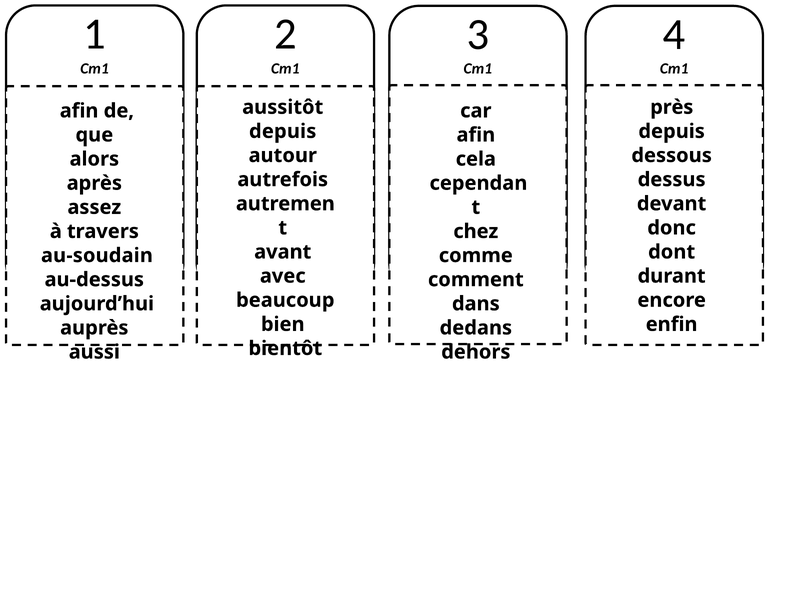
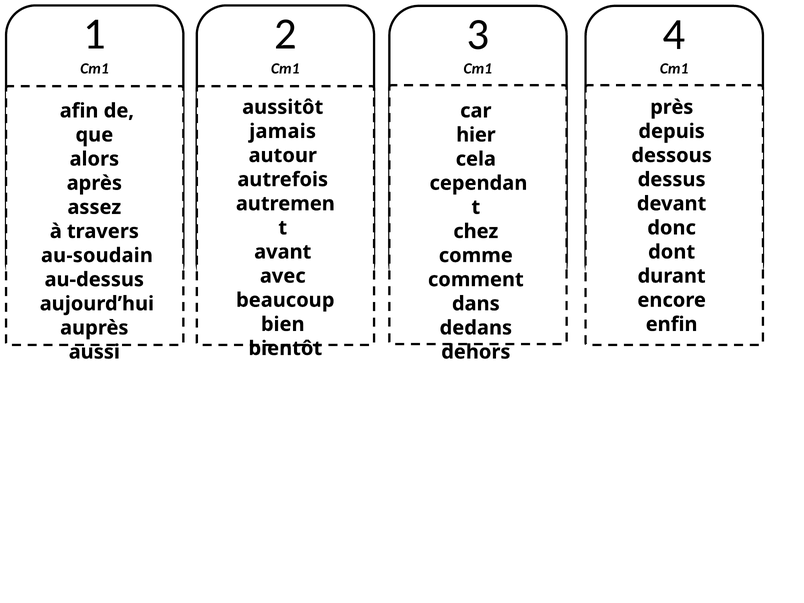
depuis: depuis -> jamais (283, 131)
afin: afin -> hier (476, 135)
